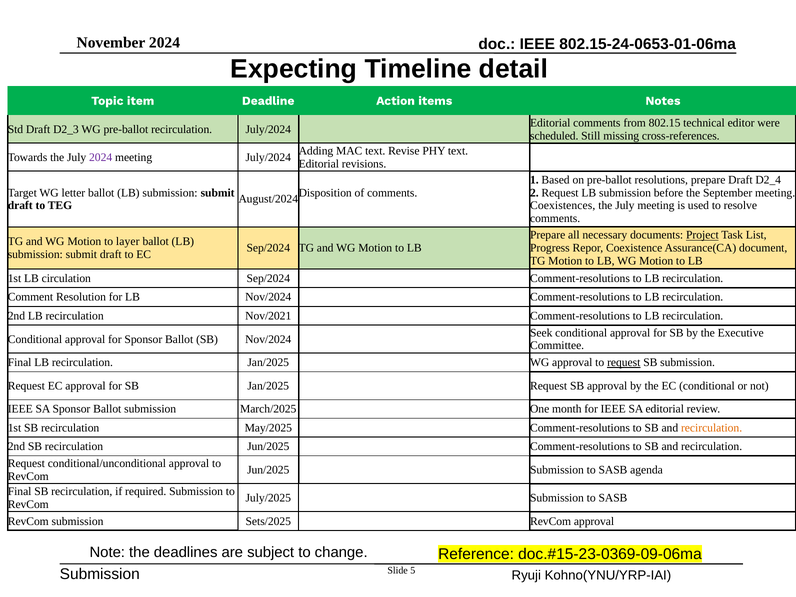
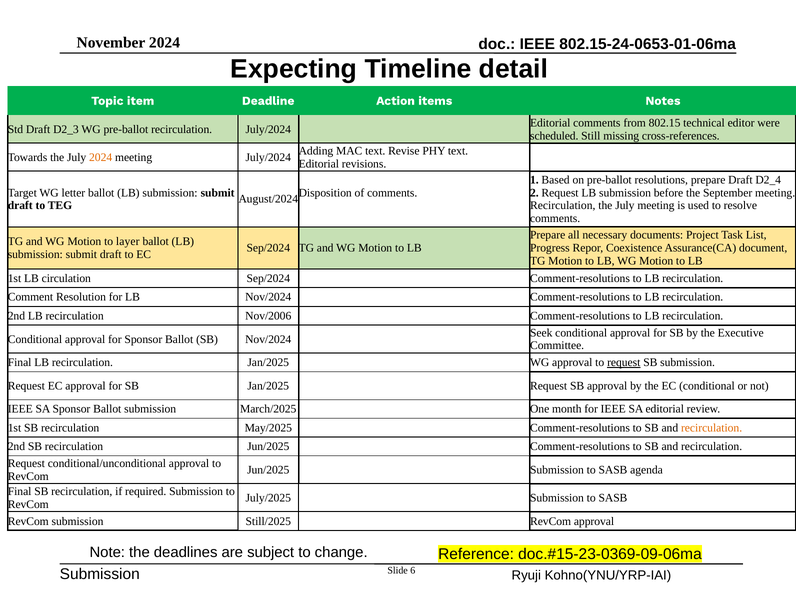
2024 colour: purple -> orange (101, 157)
Coexistences: Coexistences -> Recirculation (563, 206)
Project underline: present -> none (702, 235)
Nov/2021: Nov/2021 -> Nov/2006 (268, 316)
Sets/2025: Sets/2025 -> Still/2025 (268, 521)
5: 5 -> 6 (413, 570)
